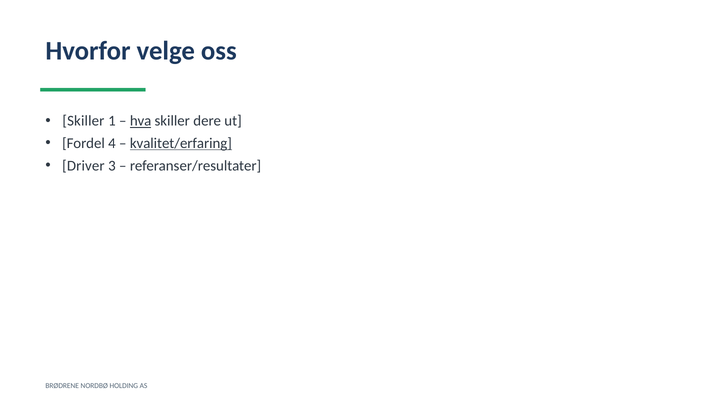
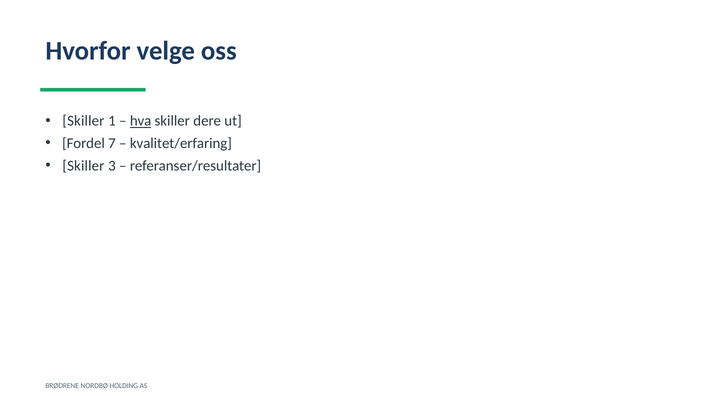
4: 4 -> 7 (112, 143)
kvalitet/erfaring underline: present -> none (181, 143)
Driver: Driver -> Skiller (83, 166)
